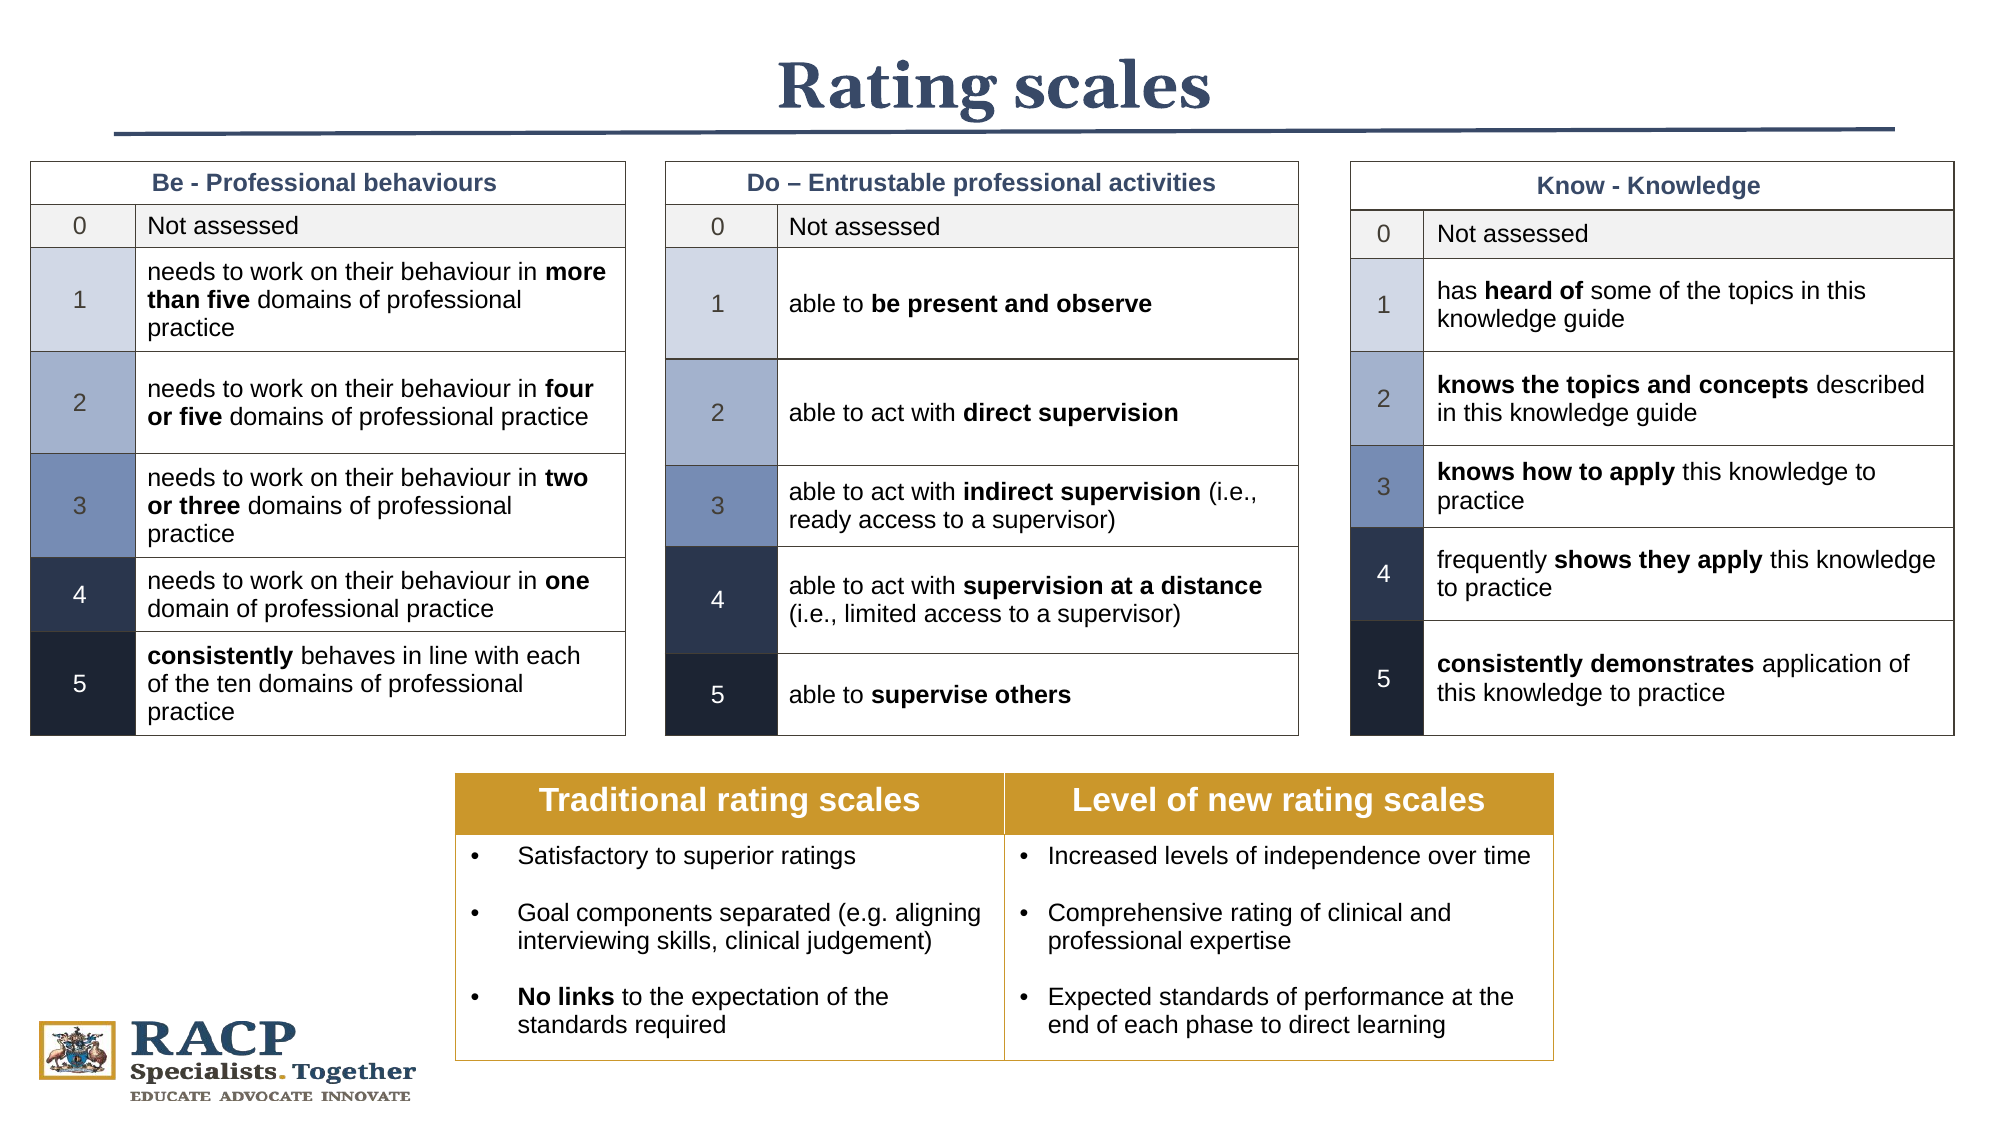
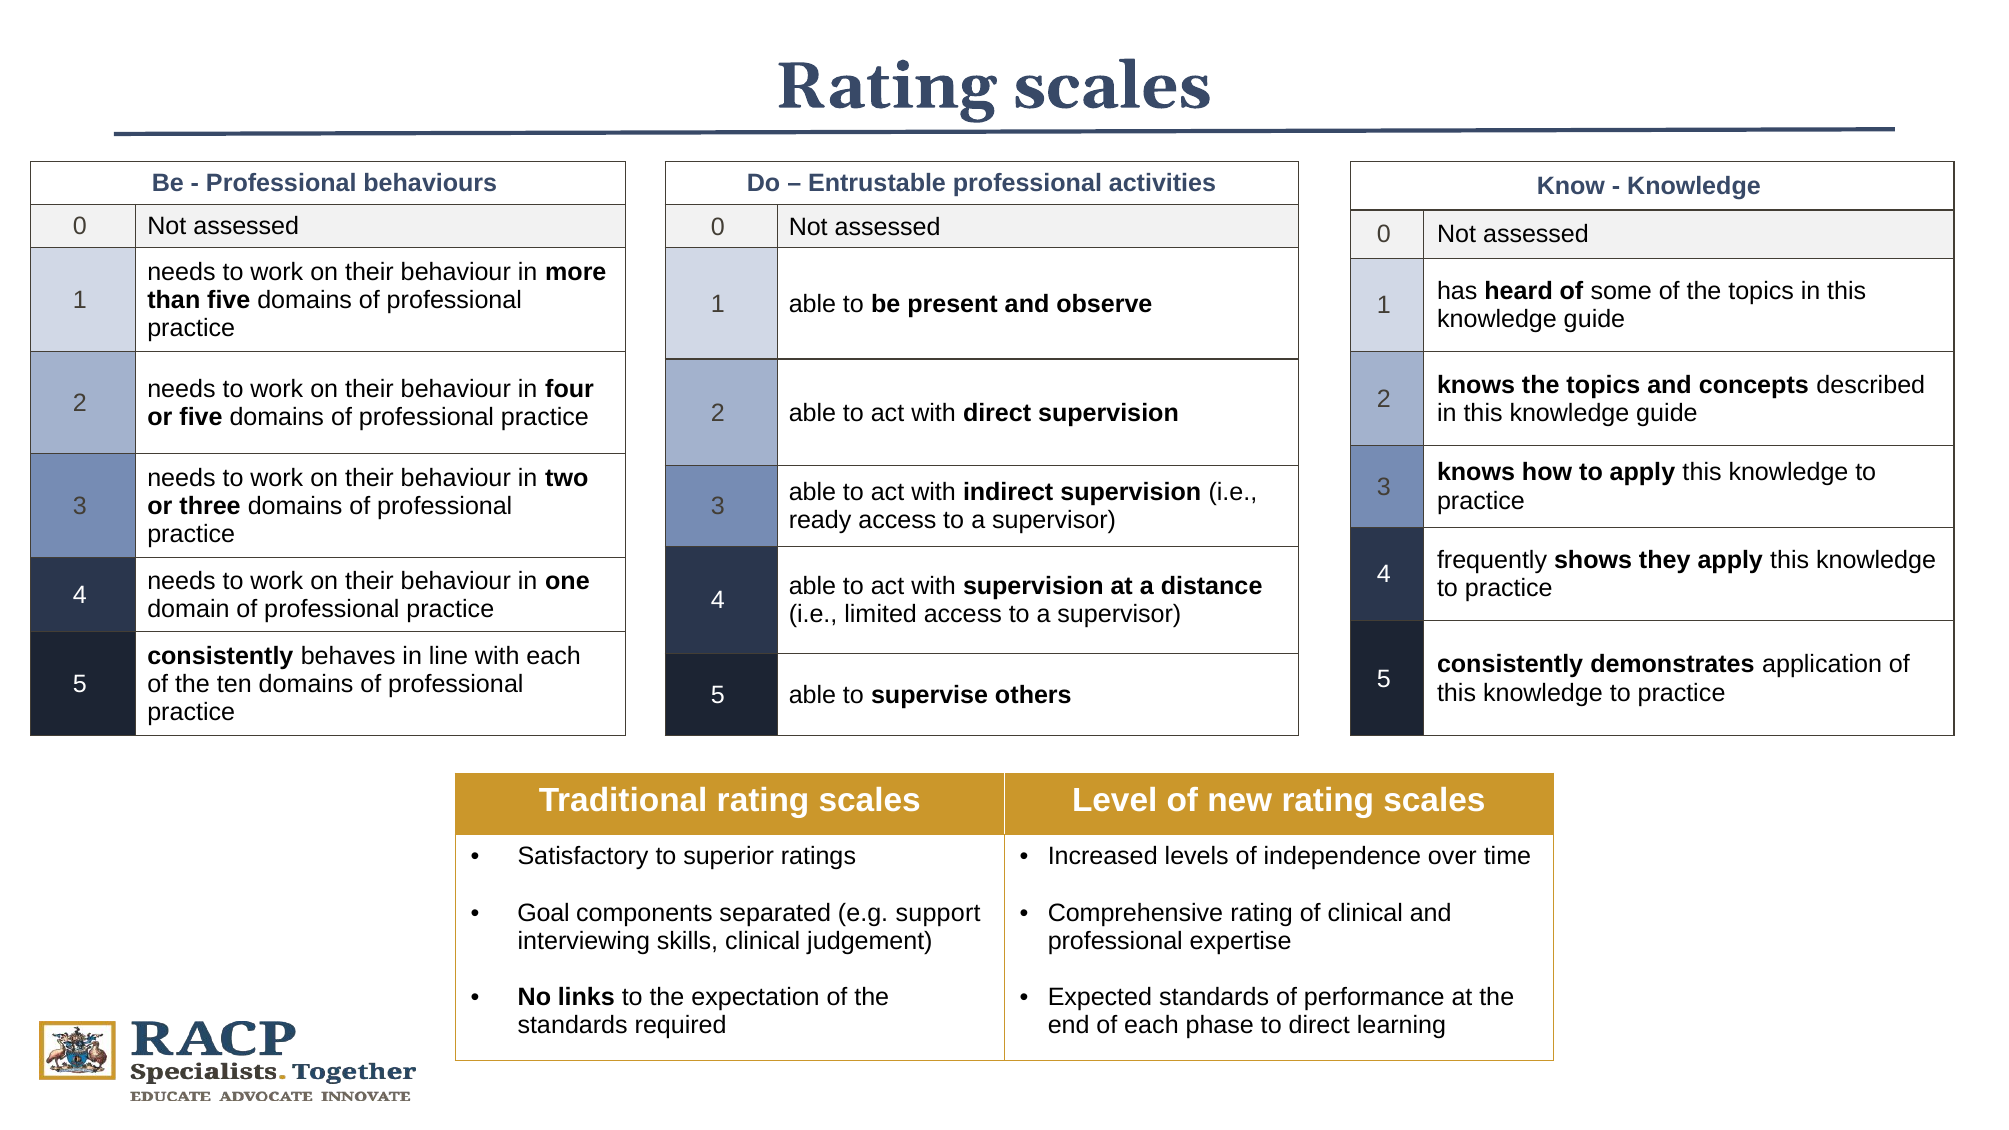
aligning: aligning -> support (938, 913)
